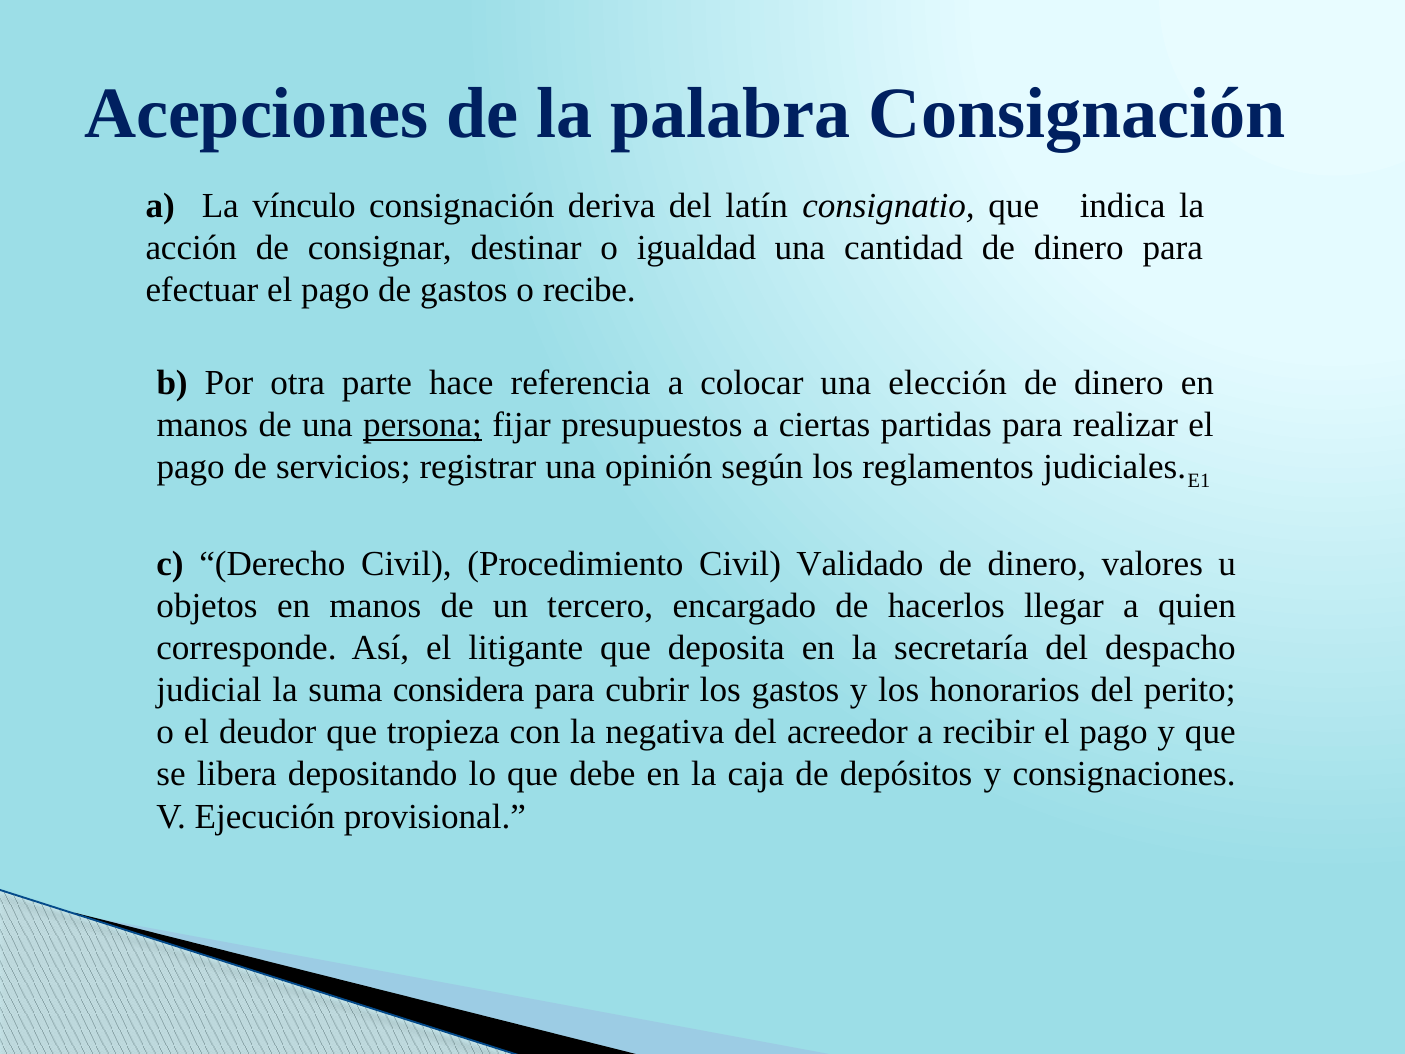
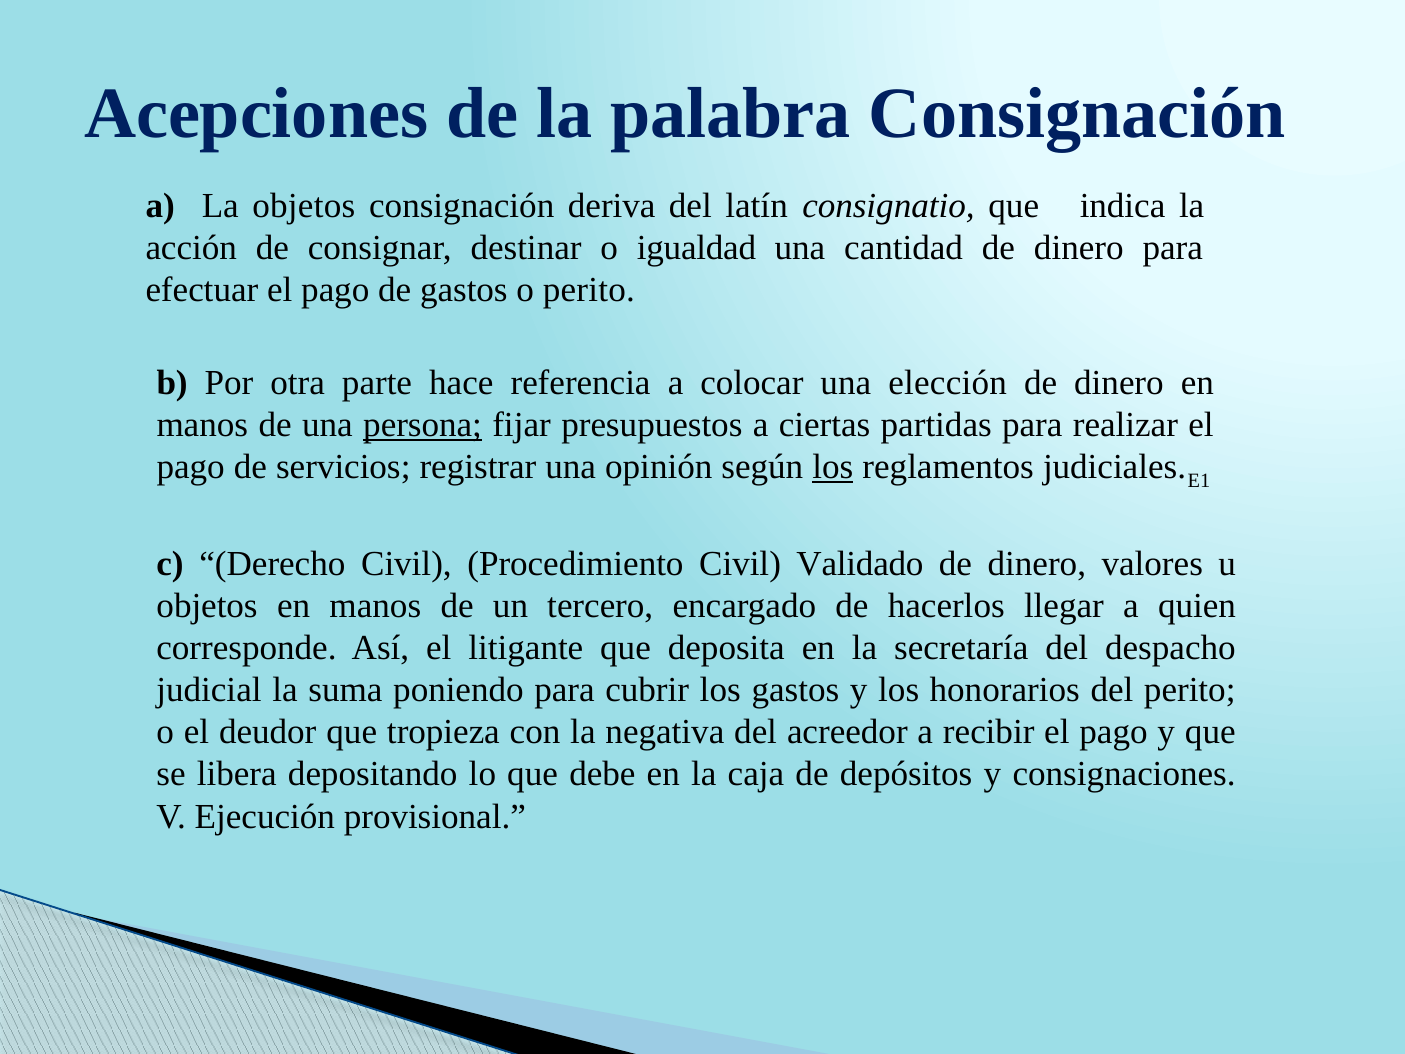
La vínculo: vínculo -> objetos (304, 206)
o recibe: recibe -> perito (589, 290)
los underline: none -> present (833, 467)
considera: considera -> poniendo (458, 690)
